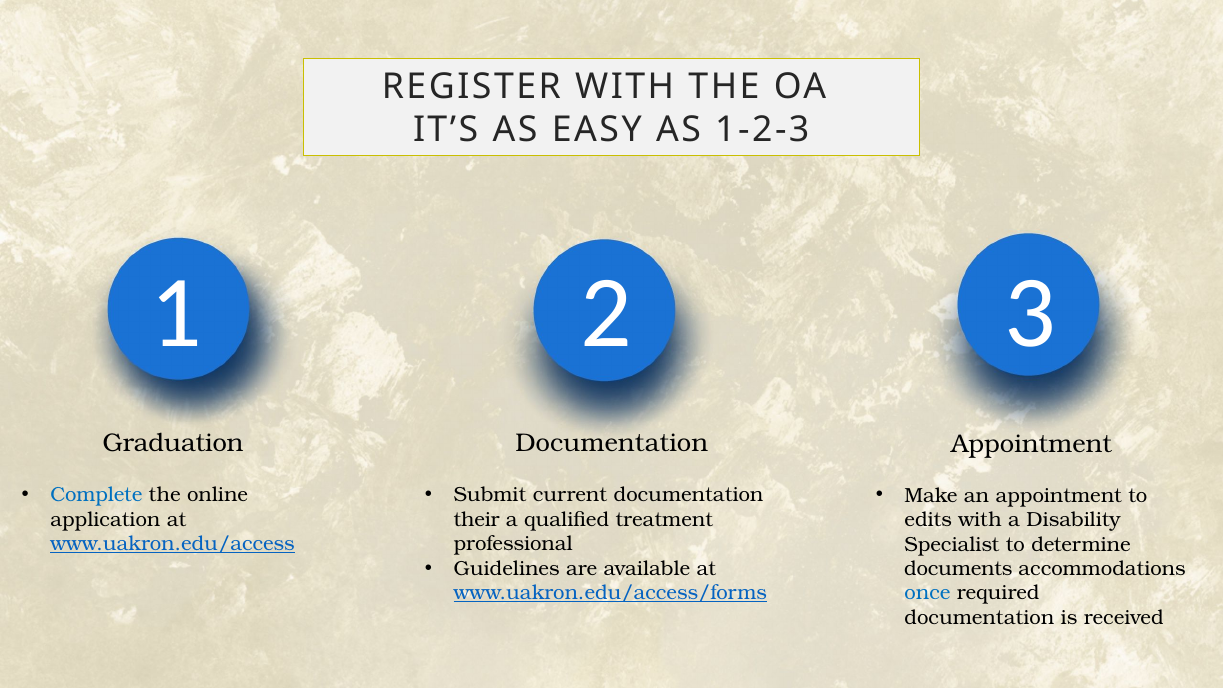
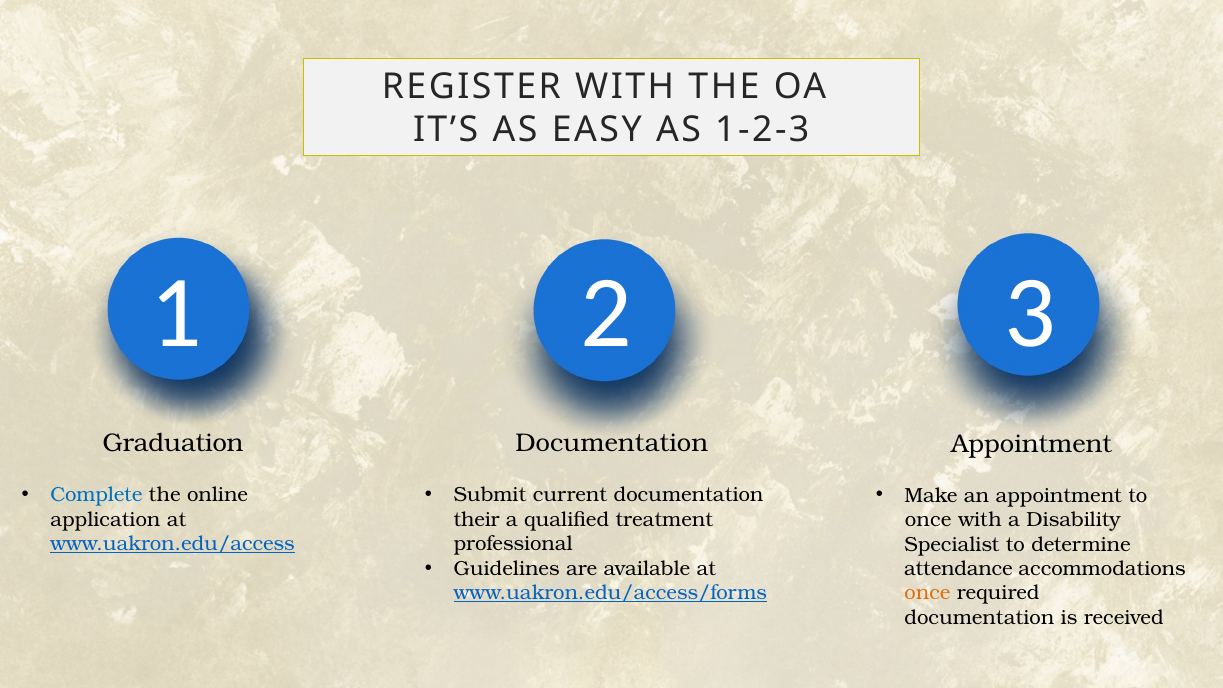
edits: edits -> once (928, 520)
documents: documents -> attendance (958, 569)
once colour: blue -> orange (927, 593)
